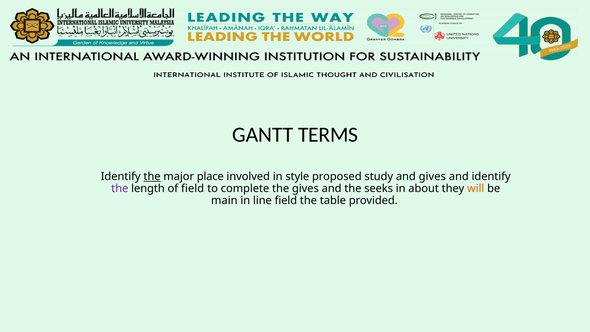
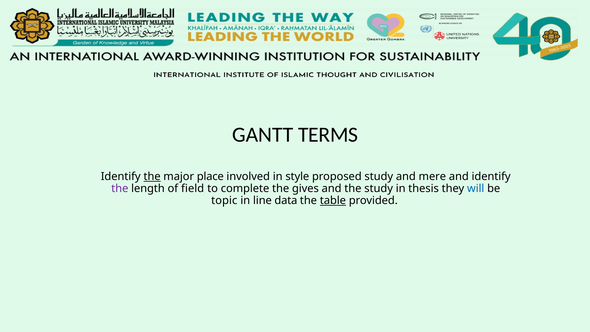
and gives: gives -> mere (432, 177)
the seeks: seeks -> study (379, 189)
about: about -> thesis (424, 189)
will colour: orange -> blue (476, 189)
main: main -> topic (224, 200)
line field: field -> data (286, 200)
table underline: none -> present (333, 200)
